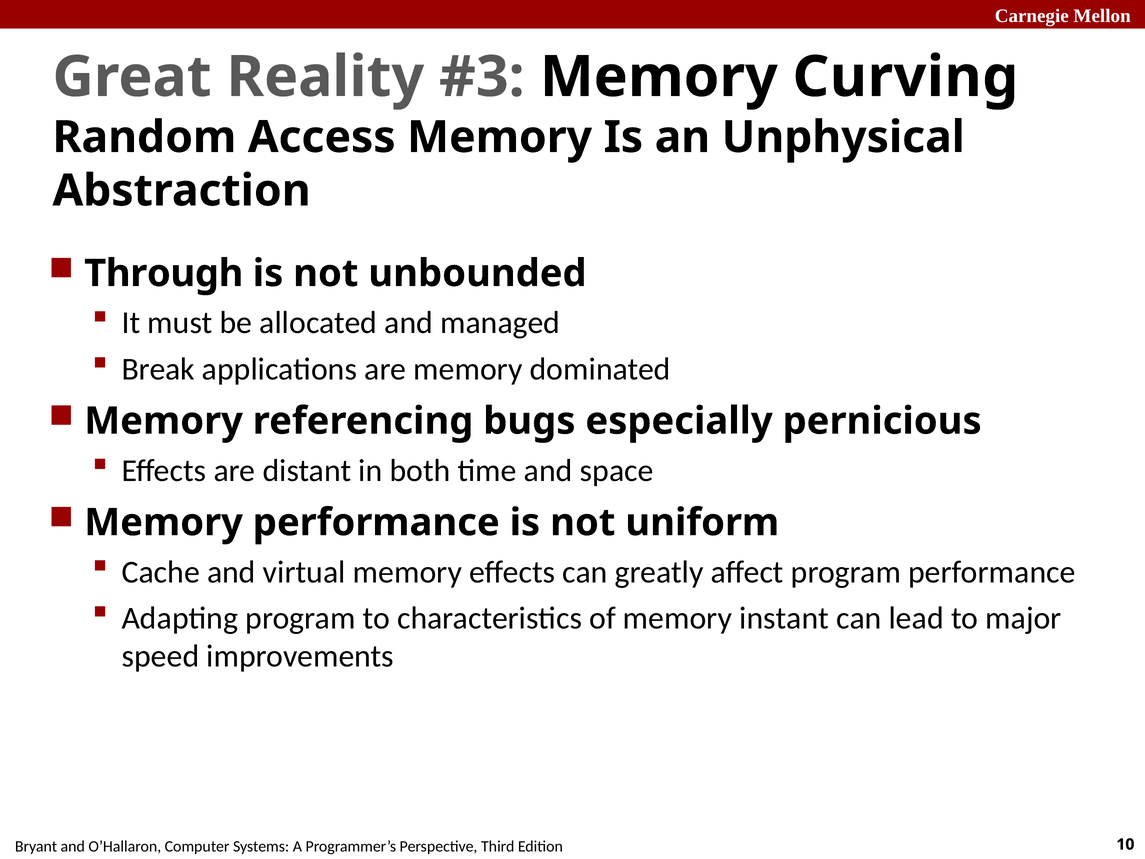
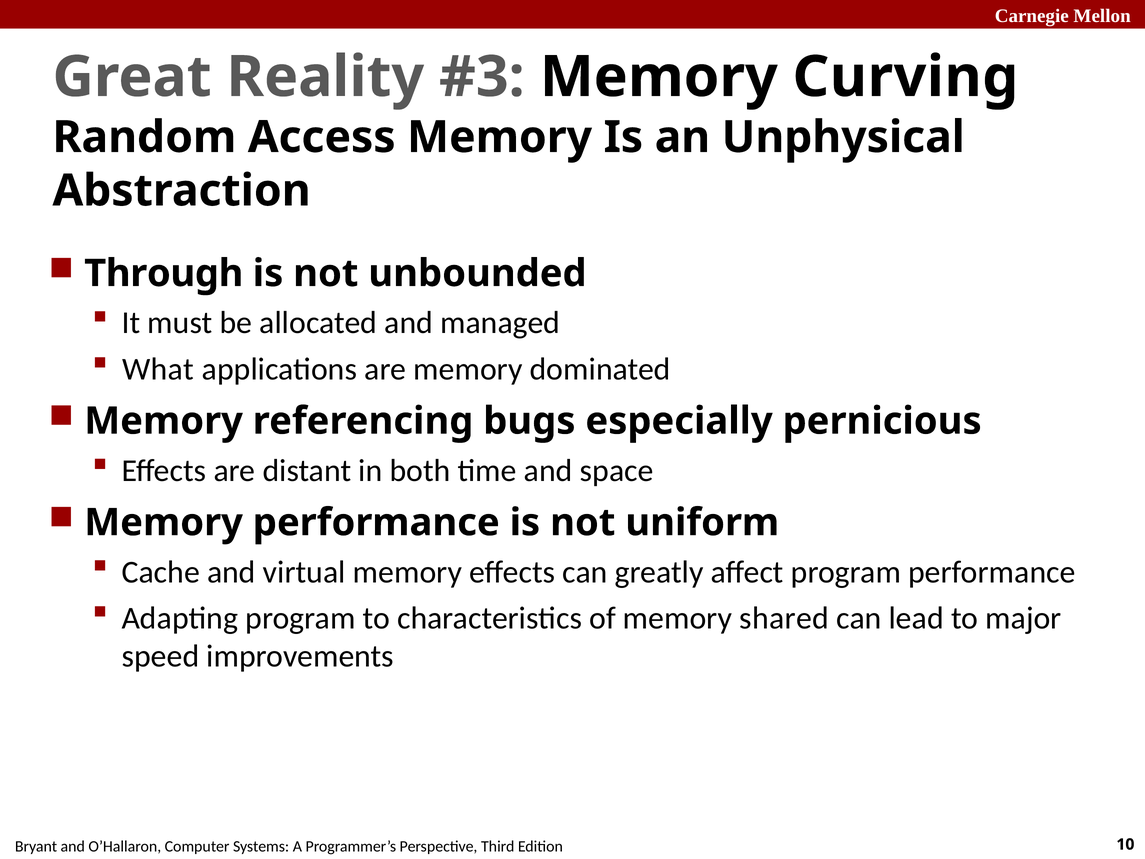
Break: Break -> What (158, 369)
instant: instant -> shared (784, 618)
